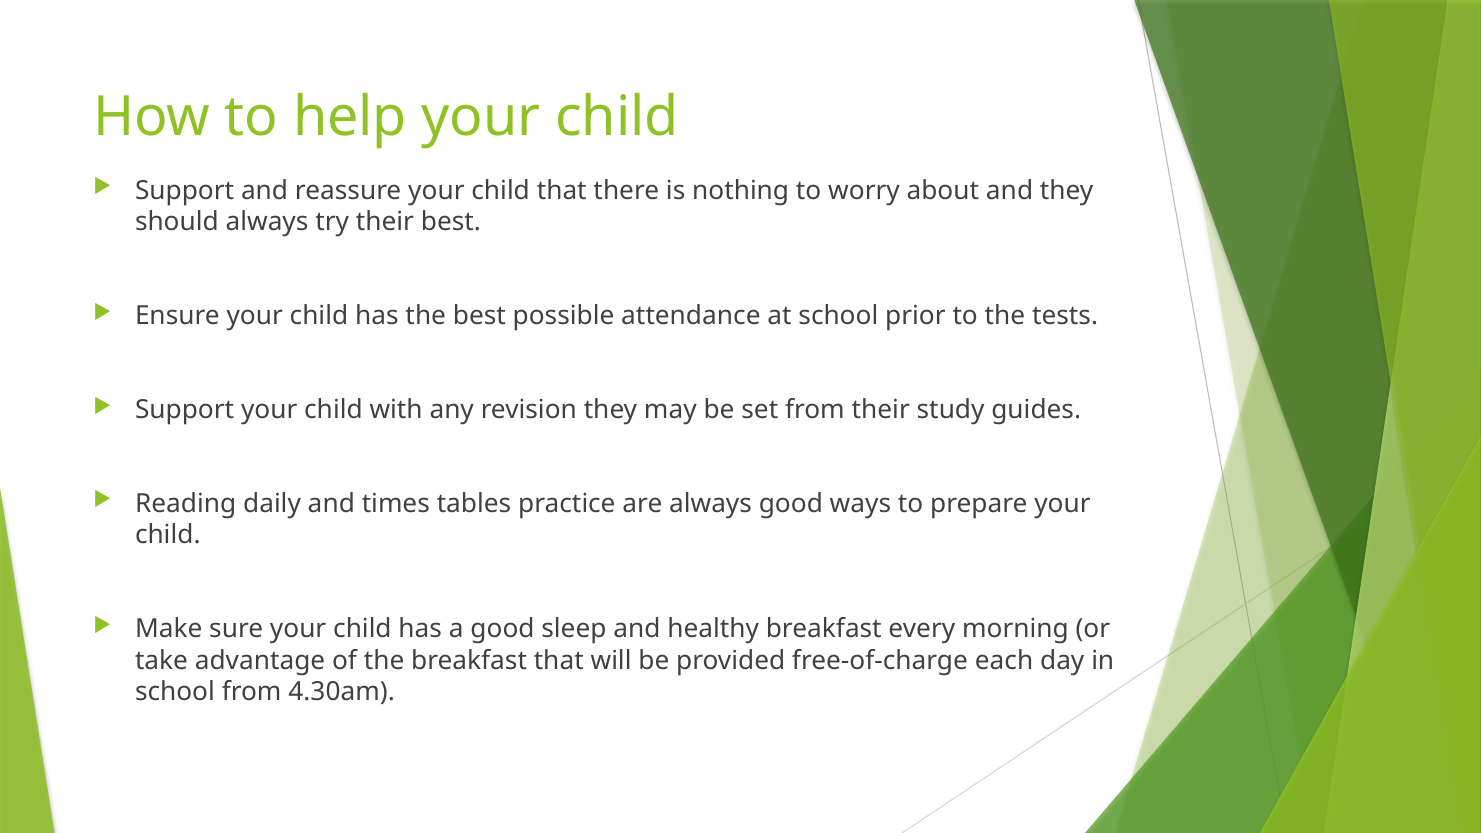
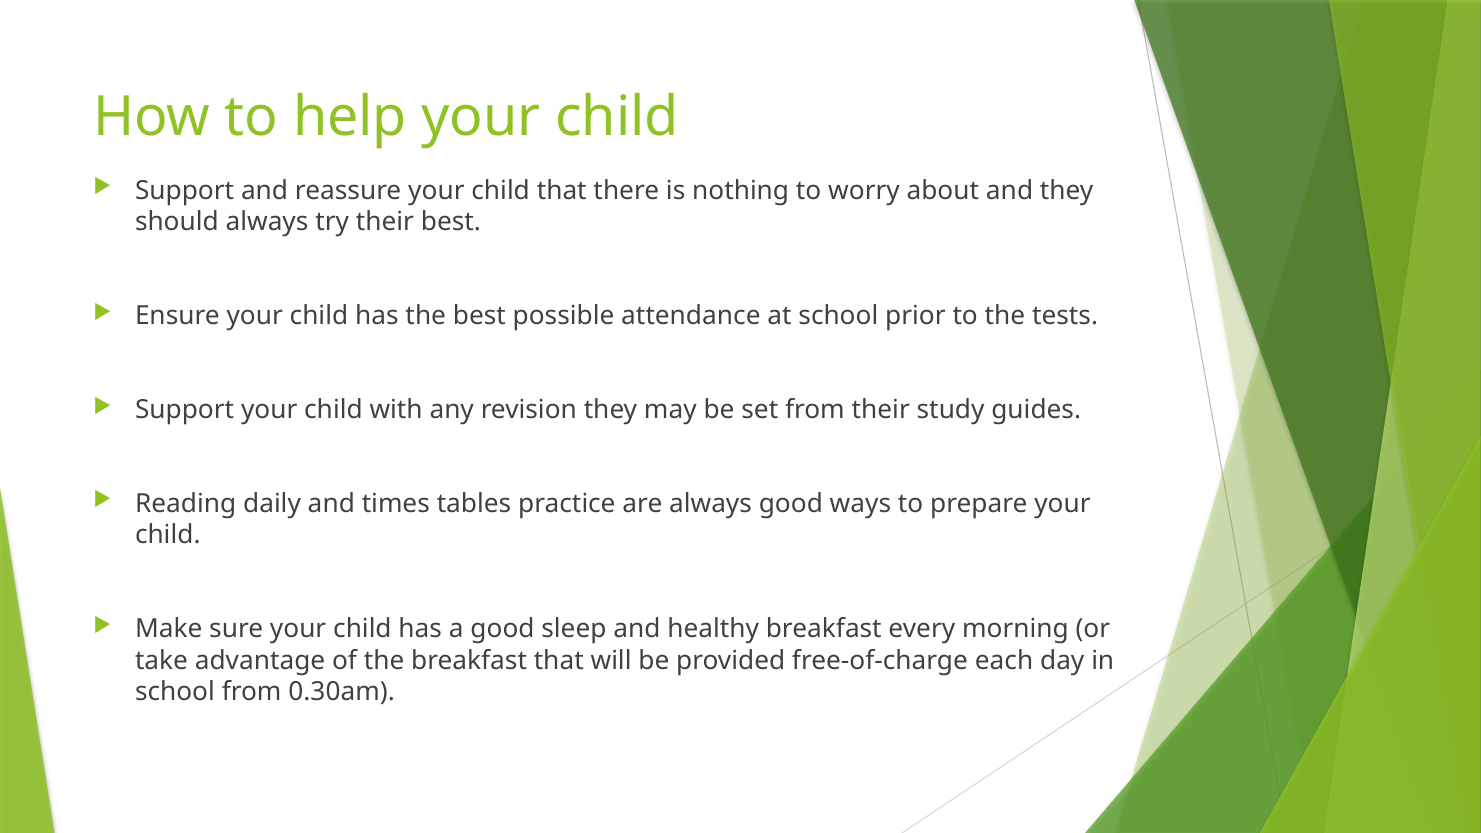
4.30am: 4.30am -> 0.30am (342, 692)
